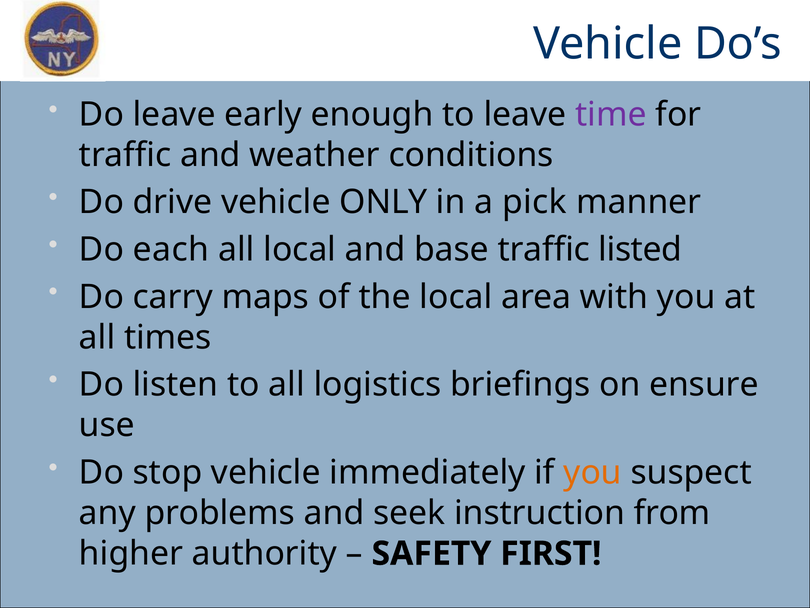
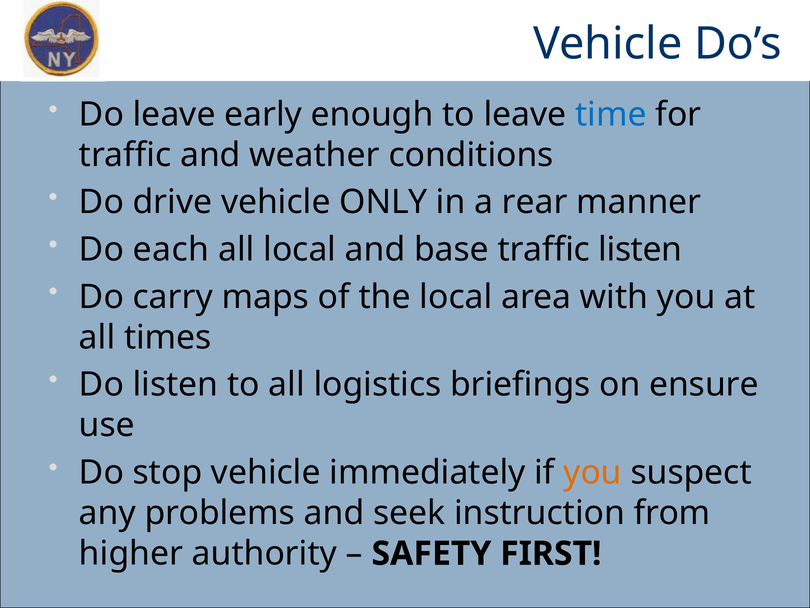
time colour: purple -> blue (611, 114)
pick: pick -> rear (535, 202)
traffic listed: listed -> listen (640, 249)
